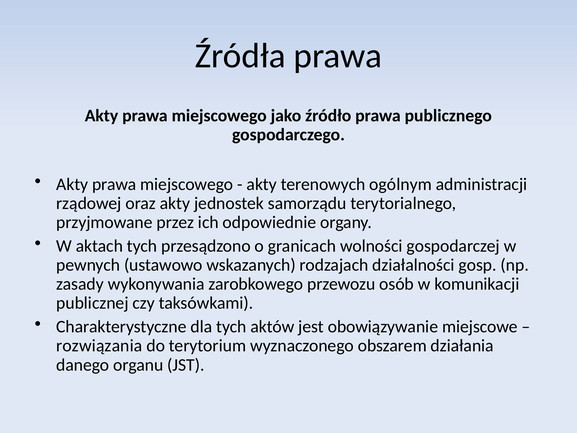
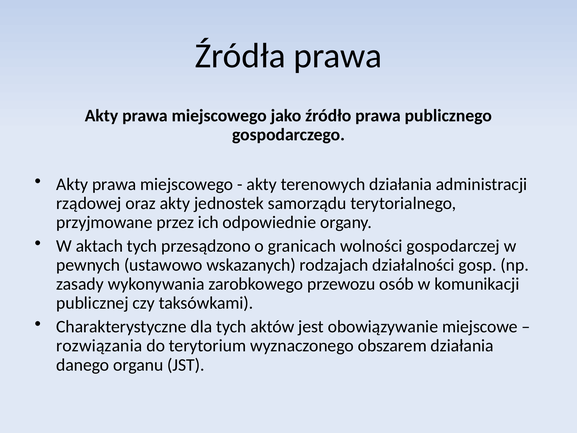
terenowych ogólnym: ogólnym -> działania (401, 184)
